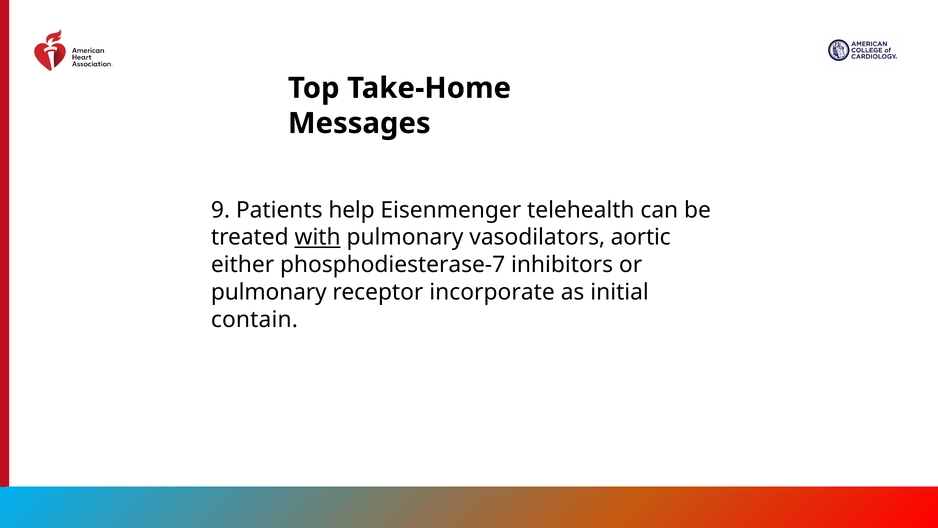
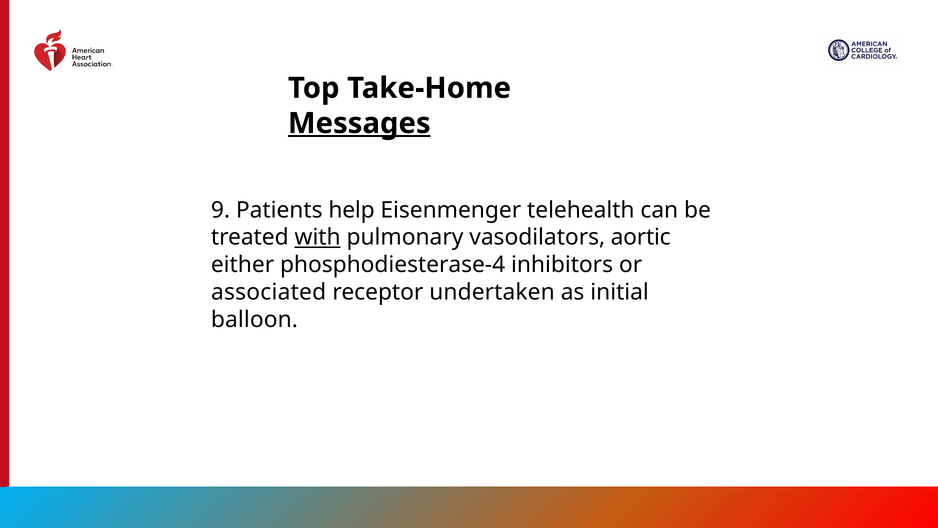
Messages underline: none -> present (359, 123)
phosphodiesterase-7: phosphodiesterase-7 -> phosphodiesterase-4 (393, 265)
pulmonary: pulmonary -> associated (269, 292)
incorporate: incorporate -> undertaken (492, 292)
contain: contain -> balloon (254, 319)
